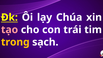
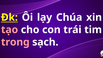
trong colour: yellow -> pink (15, 42)
